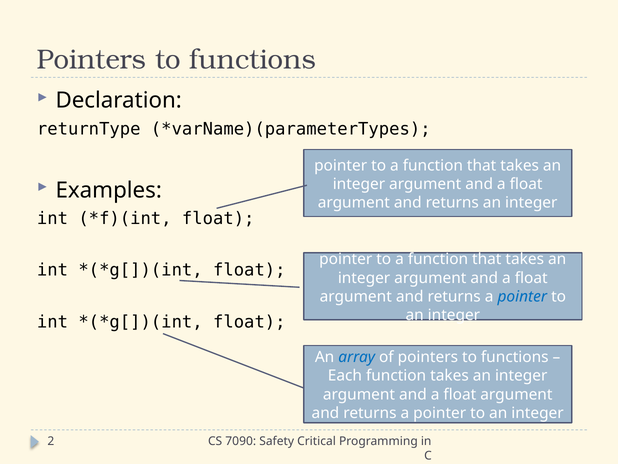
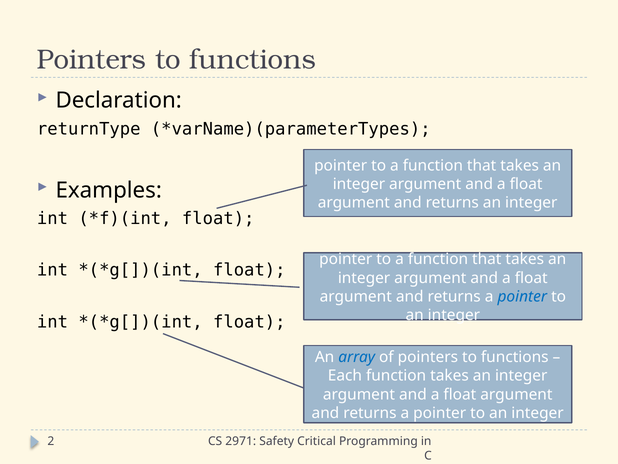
7090: 7090 -> 2971 (241, 441)
